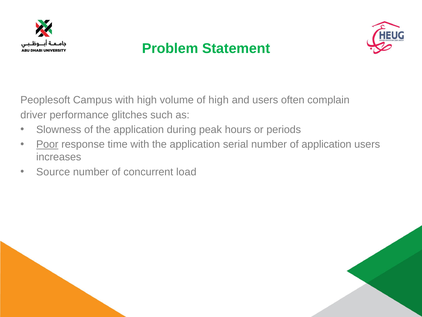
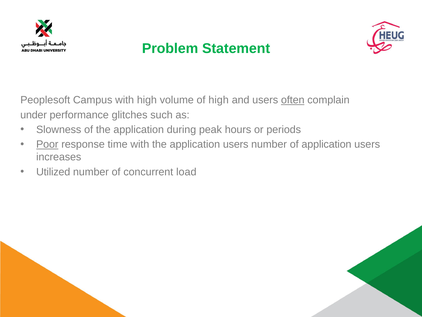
often underline: none -> present (293, 100)
driver: driver -> under (34, 115)
the application serial: serial -> users (236, 144)
Source: Source -> Utilized (53, 172)
